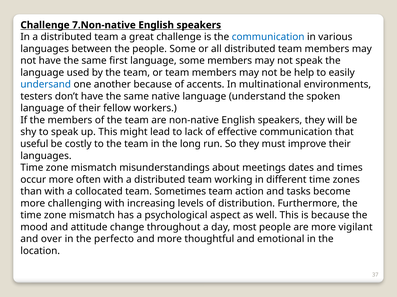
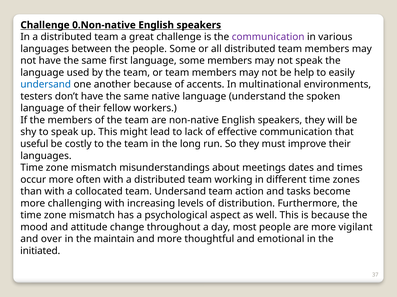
7.Non-native: 7.Non-native -> 0.Non-native (104, 25)
communication colour: blue -> purple (268, 37)
team Sometimes: Sometimes -> Undersand (180, 192)
perfecto: perfecto -> maintain (114, 240)
location: location -> initiated (40, 251)
